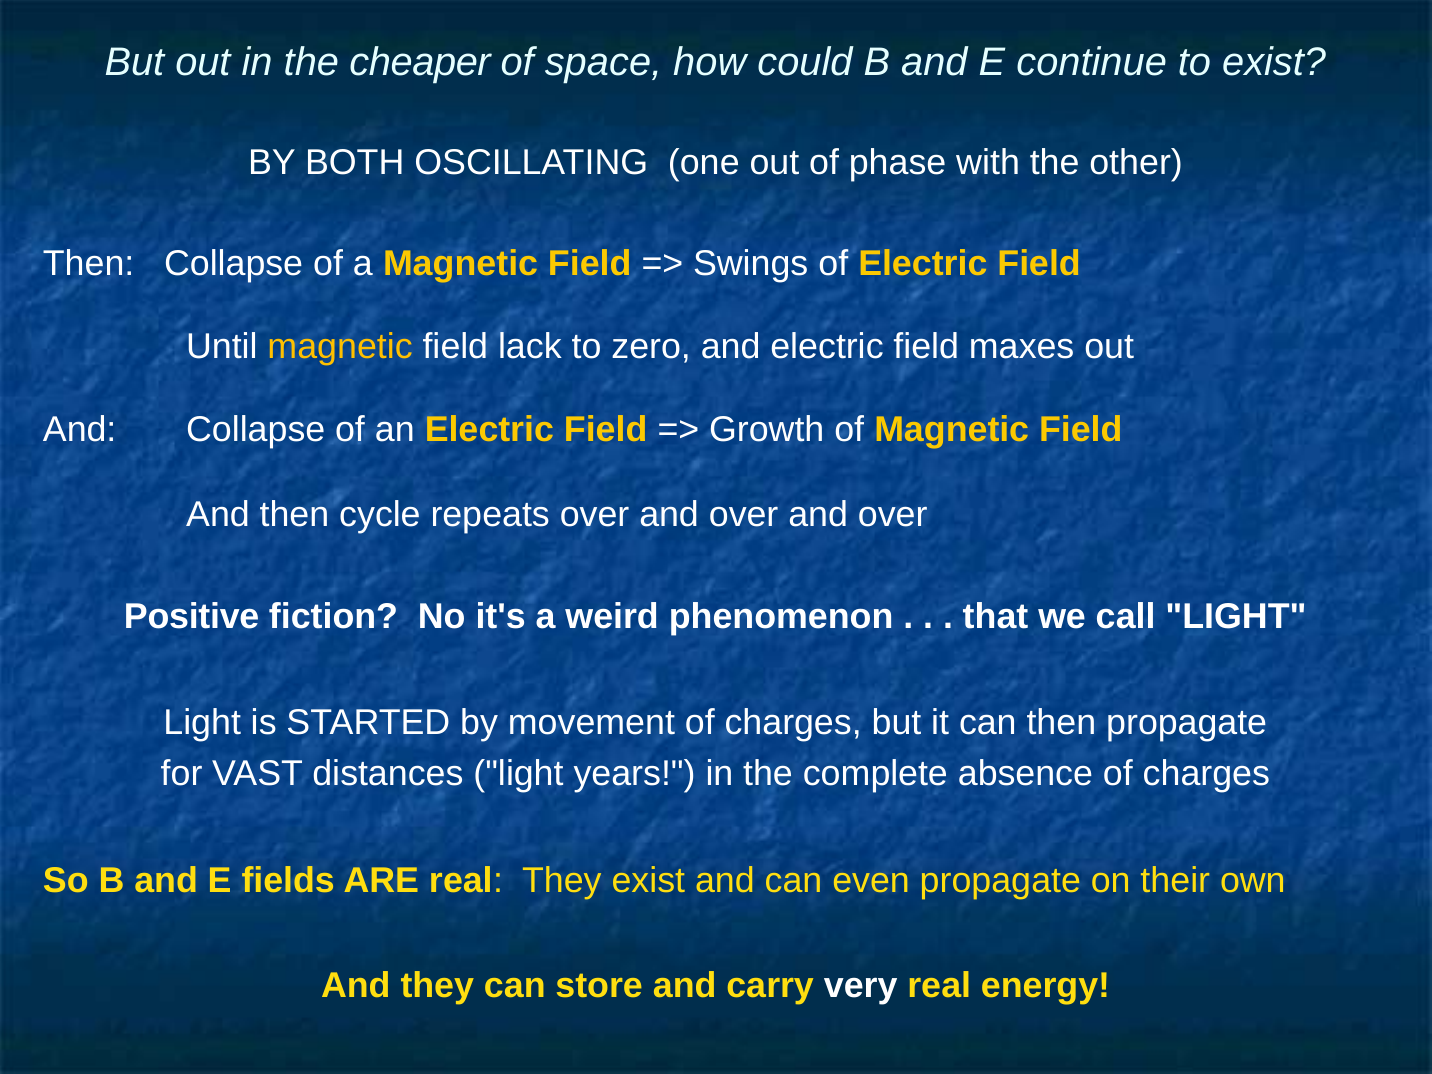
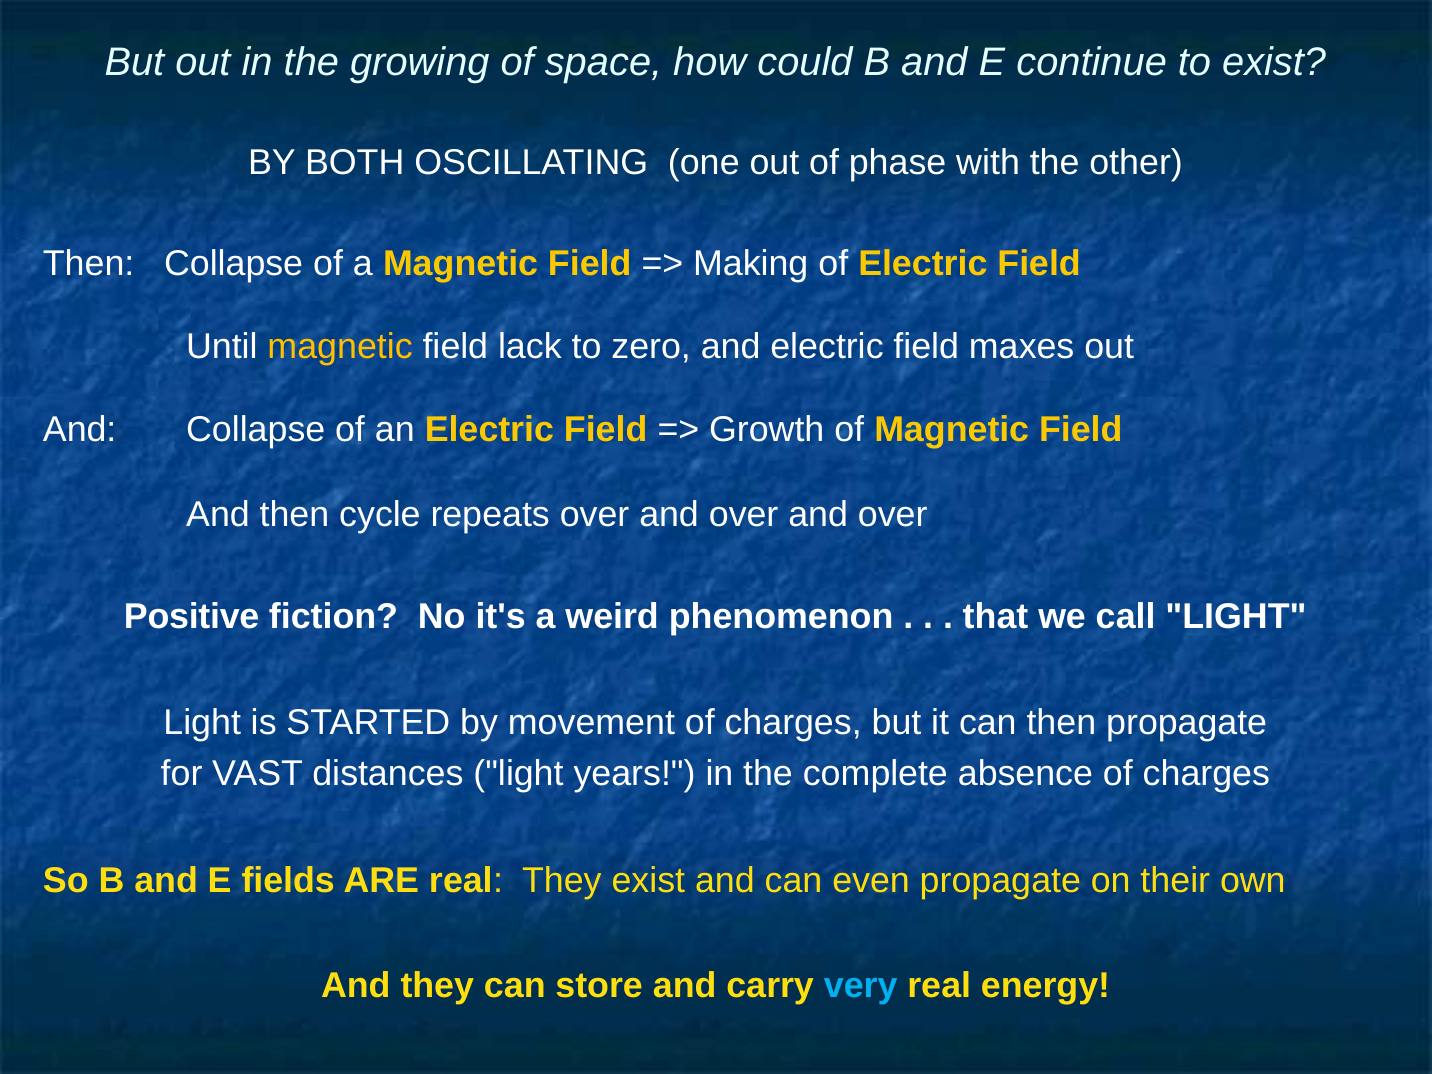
cheaper: cheaper -> growing (420, 62)
Swings: Swings -> Making (751, 264)
very colour: white -> light blue (861, 986)
